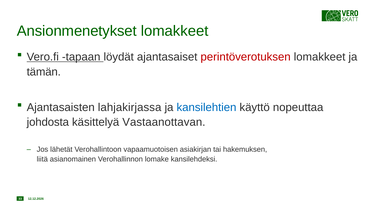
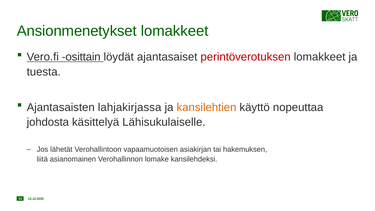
tapaan: tapaan -> osittain (81, 57)
tämän: tämän -> tuesta (44, 72)
kansilehtien colour: blue -> orange (206, 107)
Vastaanottavan: Vastaanottavan -> Lähisukulaiselle (164, 122)
